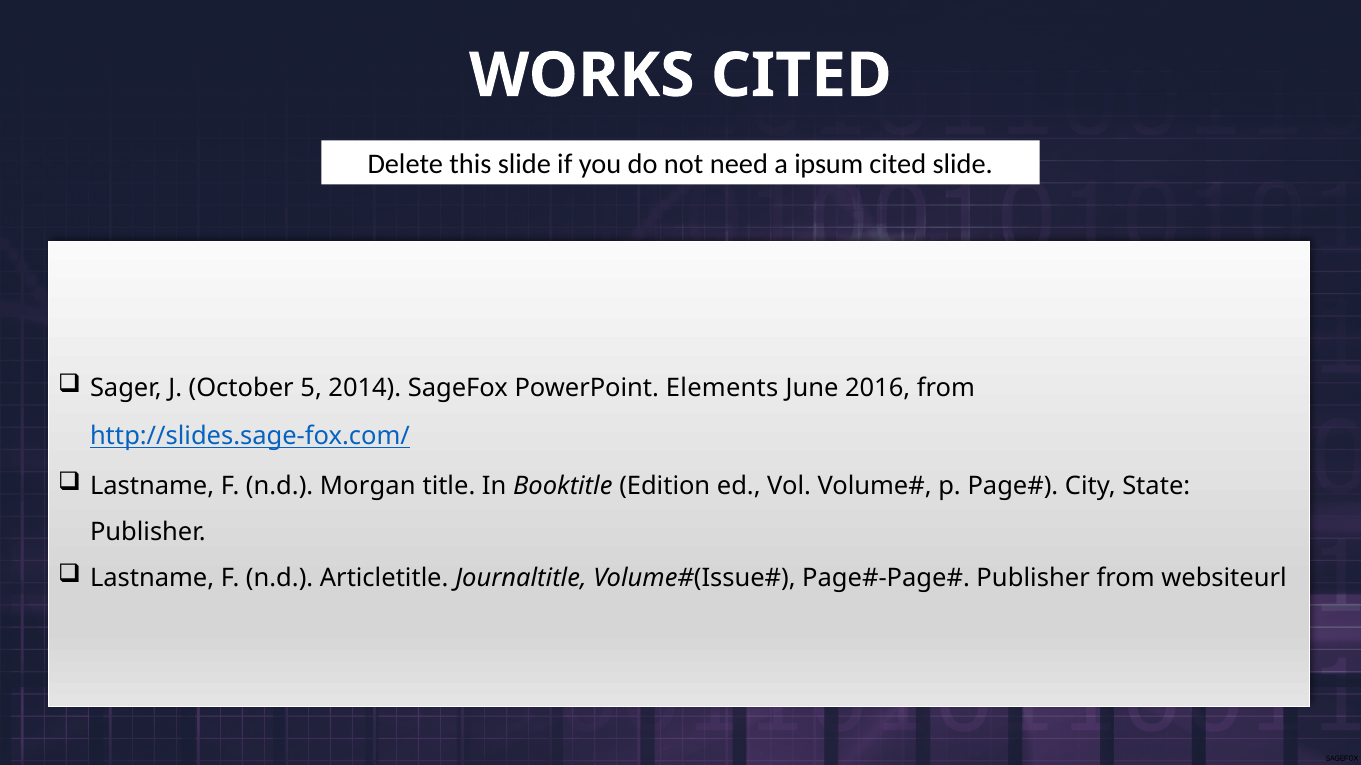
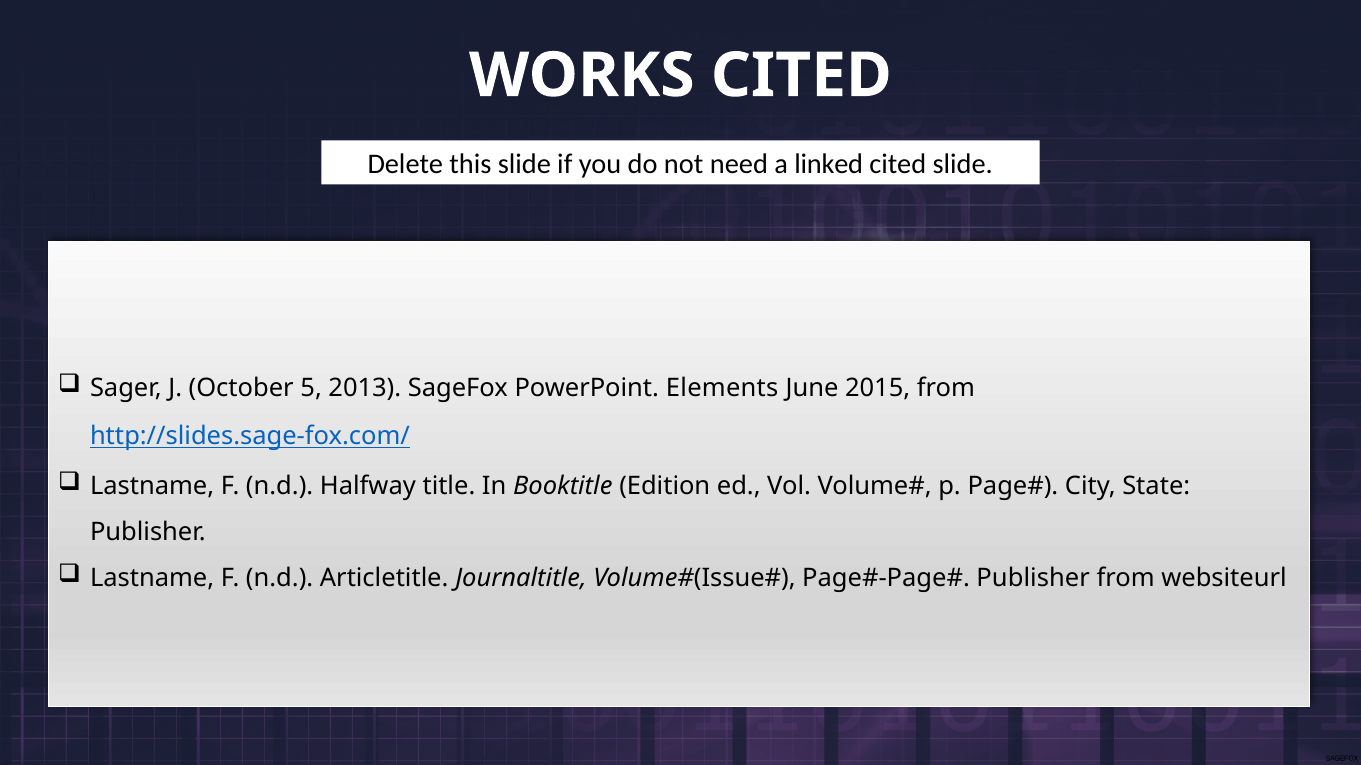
ipsum: ipsum -> linked (829, 165)
2014: 2014 -> 2013 (365, 388)
2016: 2016 -> 2015 (878, 388)
Morgan: Morgan -> Halfway (368, 486)
